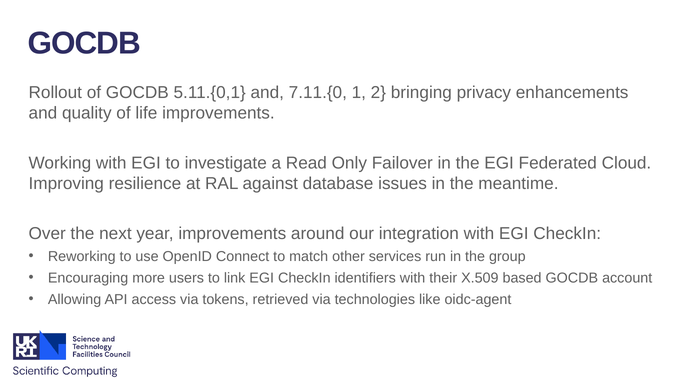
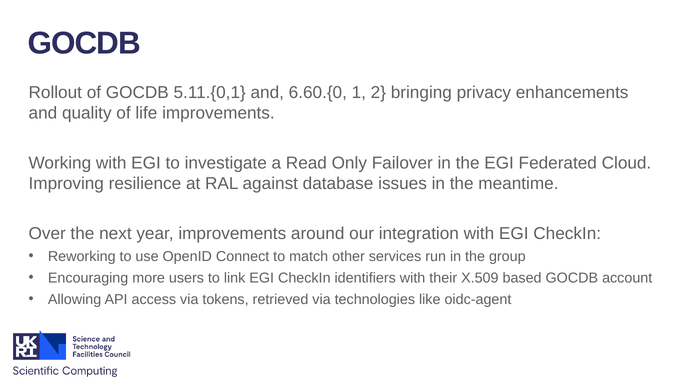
7.11.{0: 7.11.{0 -> 6.60.{0 (318, 92)
